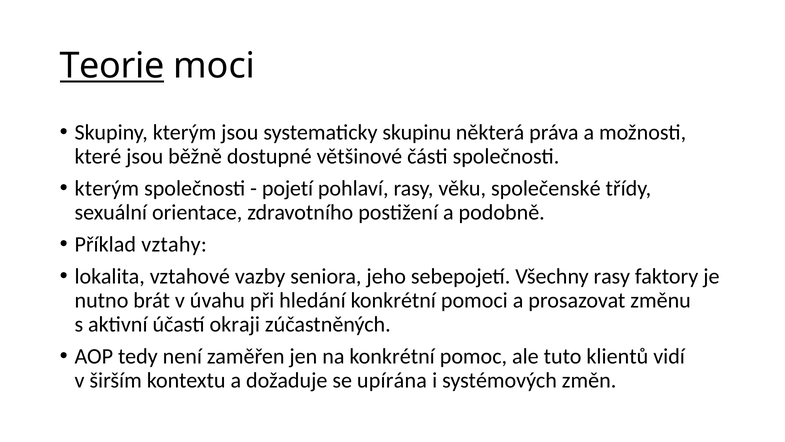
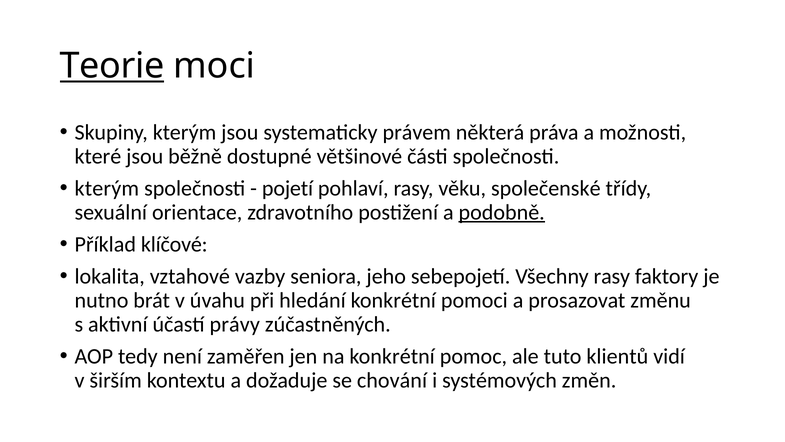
skupinu: skupinu -> právem (417, 132)
podobně underline: none -> present (502, 212)
vztahy: vztahy -> klíčové (174, 244)
okraji: okraji -> právy (235, 324)
upírána: upírána -> chování (392, 380)
